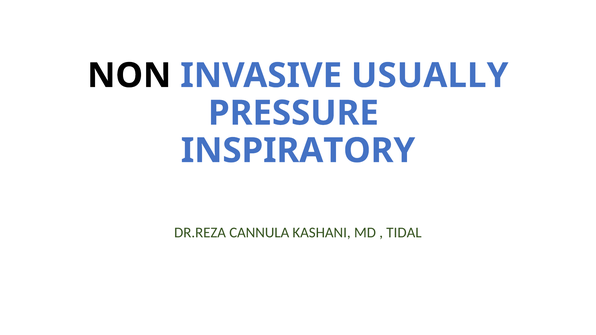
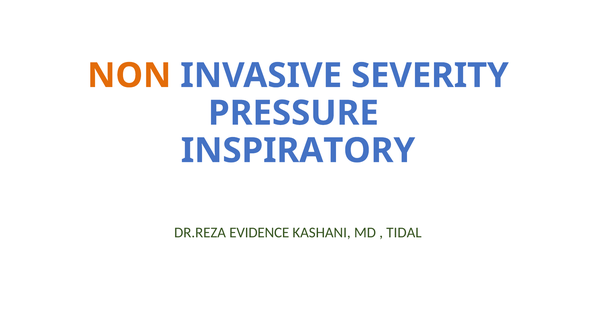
NON colour: black -> orange (129, 76)
USUALLY: USUALLY -> SEVERITY (430, 76)
CANNULA: CANNULA -> EVIDENCE (259, 233)
